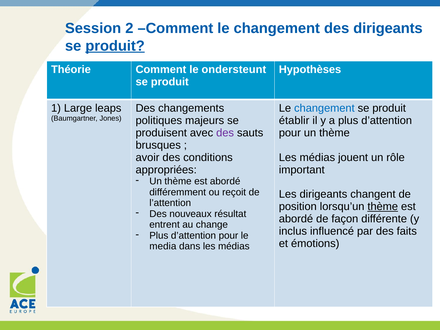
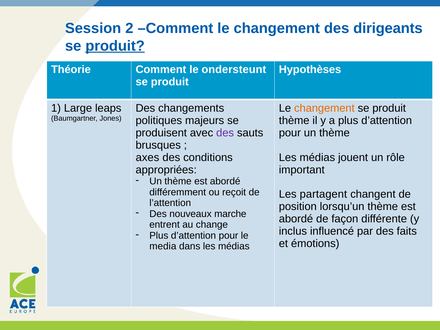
changement colour: blue -> orange (324, 108)
établir: établir -> thème (294, 120)
avoir: avoir -> axes (147, 157)
Les dirigeants: dirigeants -> partagent (323, 194)
thème underline: present -> none (383, 207)
résultat: résultat -> marche (230, 214)
